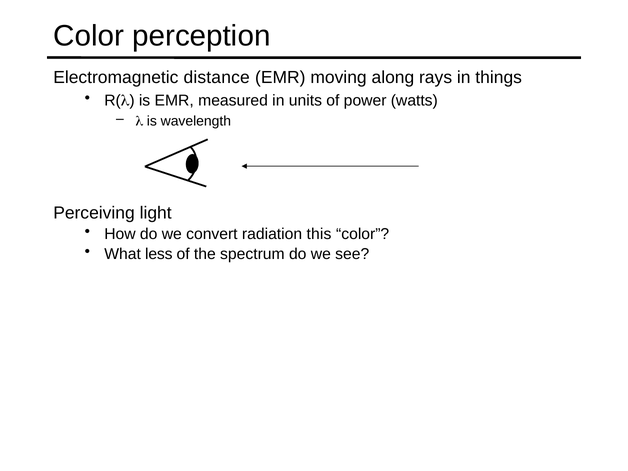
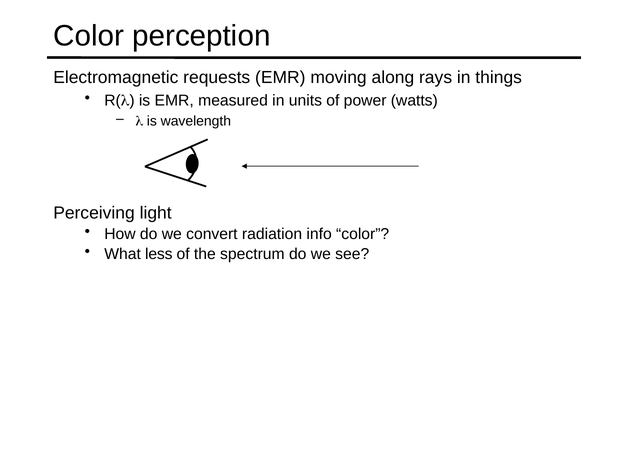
distance: distance -> requests (217, 78)
this: this -> info (319, 234)
